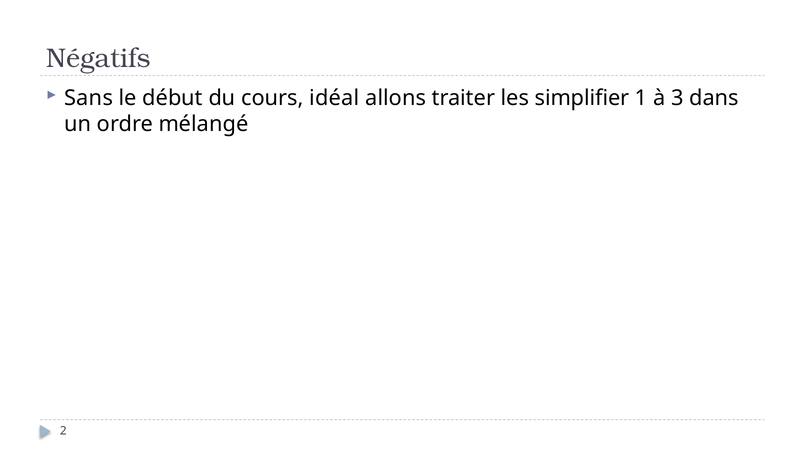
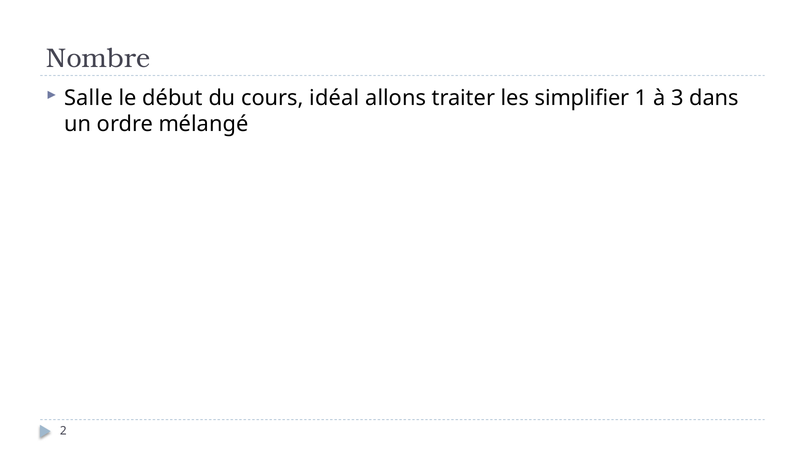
Négatifs: Négatifs -> Nombre (98, 58)
Sans: Sans -> Salle (89, 98)
